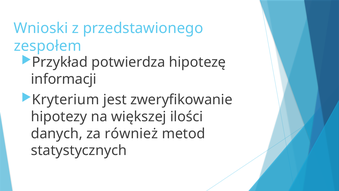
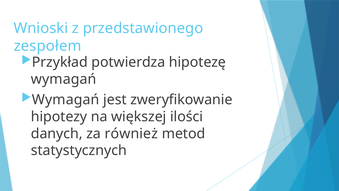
informacji: informacji -> wymagań (64, 79)
Kryterium: Kryterium -> Wymagań (66, 100)
